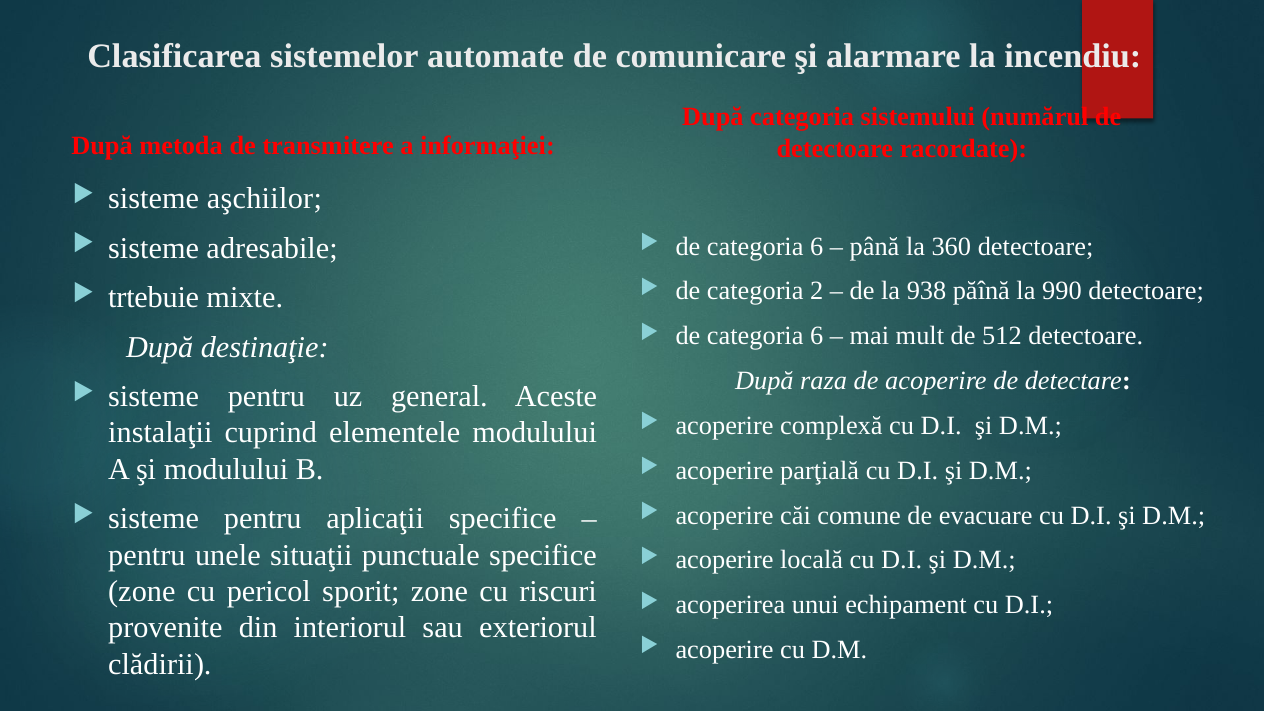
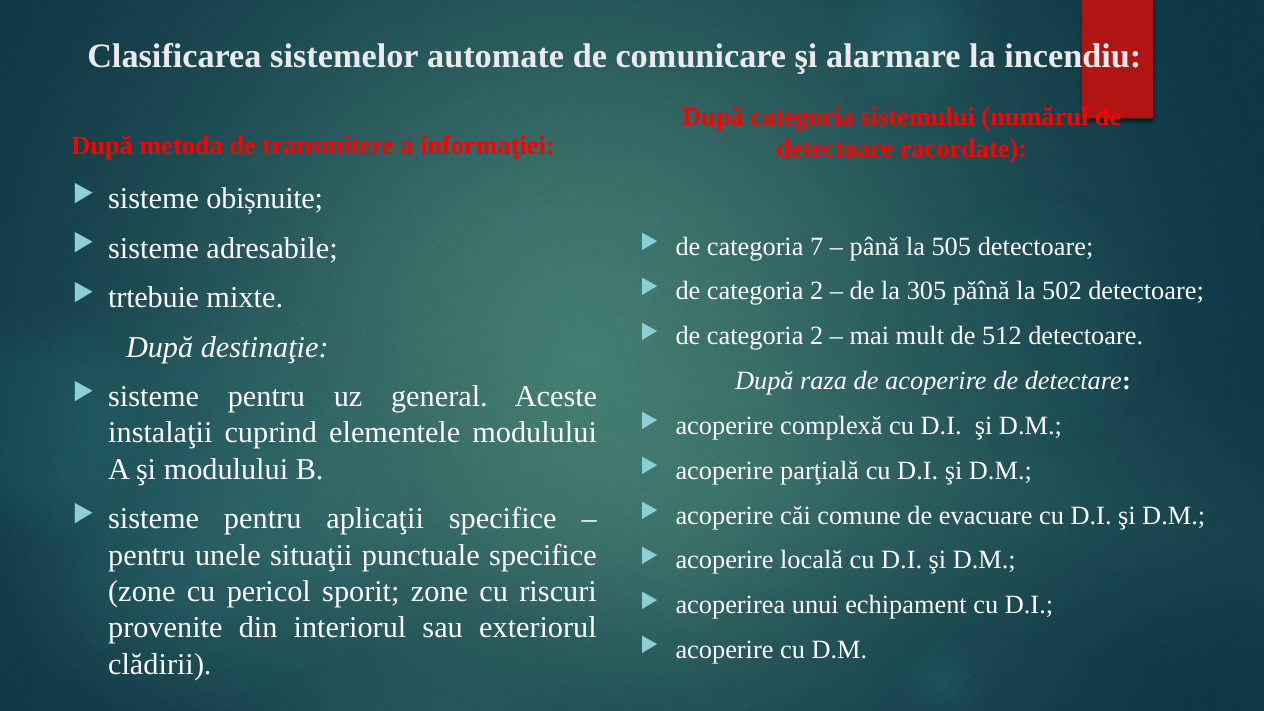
aşchiilor: aşchiilor -> obișnuite (265, 199)
6: 6 -> 7 (817, 246)
360: 360 -> 505 (951, 246)
938: 938 -> 305 (927, 291)
990: 990 -> 502 (1062, 291)
6: 6 -> 2 (817, 336)
